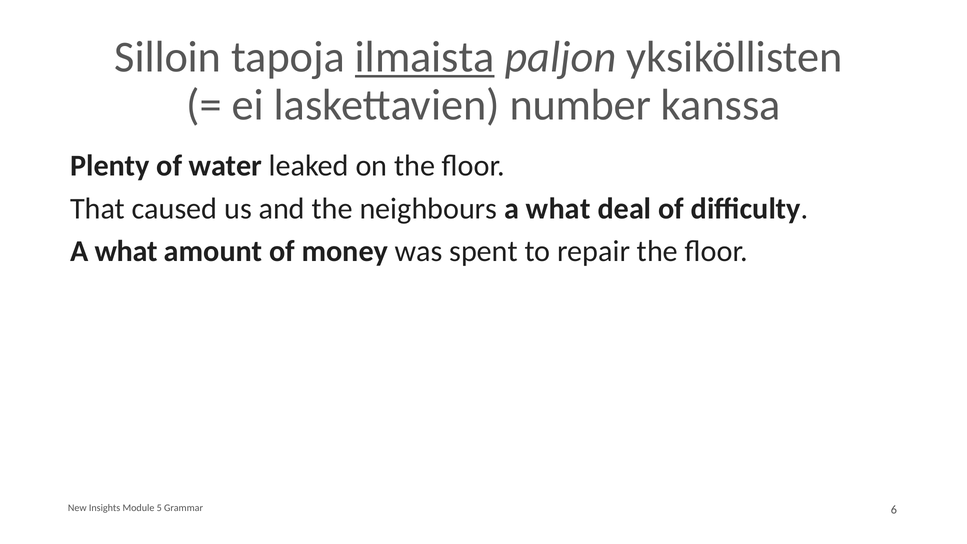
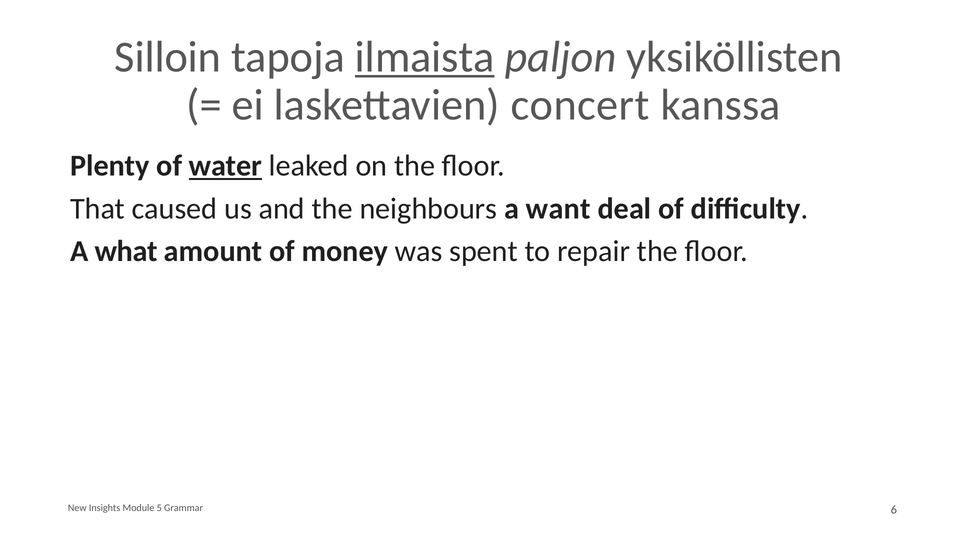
number: number -> concert (580, 105)
water underline: none -> present (225, 166)
neighbours a what: what -> want (558, 209)
